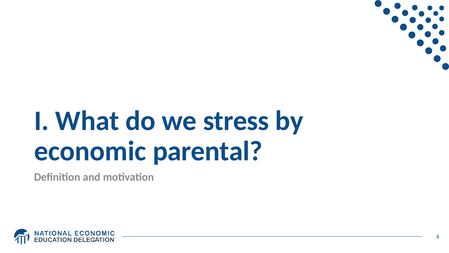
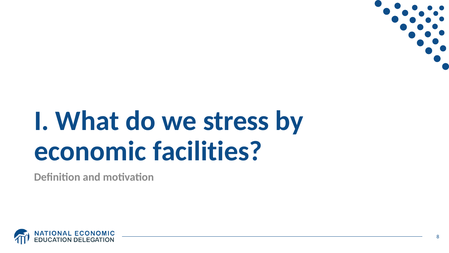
parental: parental -> facilities (207, 151)
